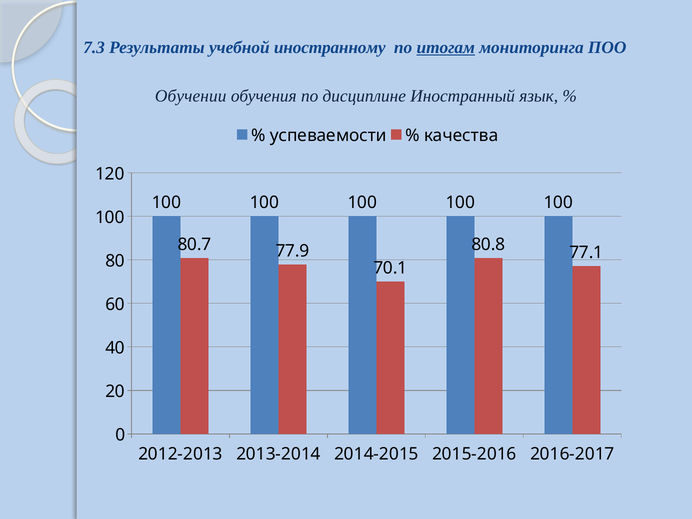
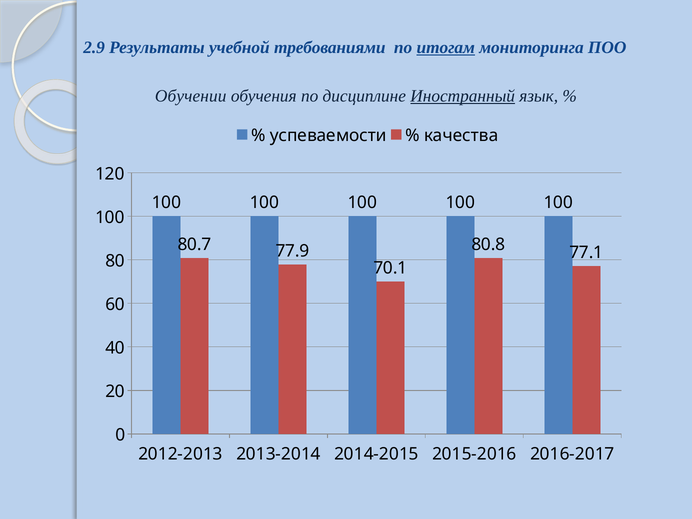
7.3: 7.3 -> 2.9 (94, 48)
иностранному: иностранному -> требованиями (330, 48)
Иностранный underline: none -> present (463, 96)
